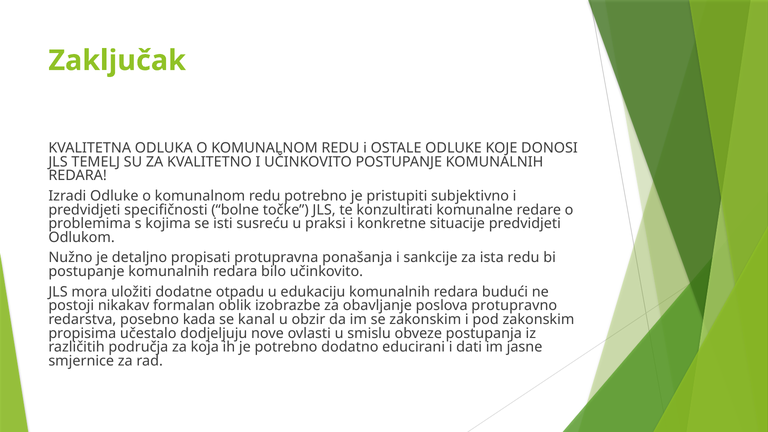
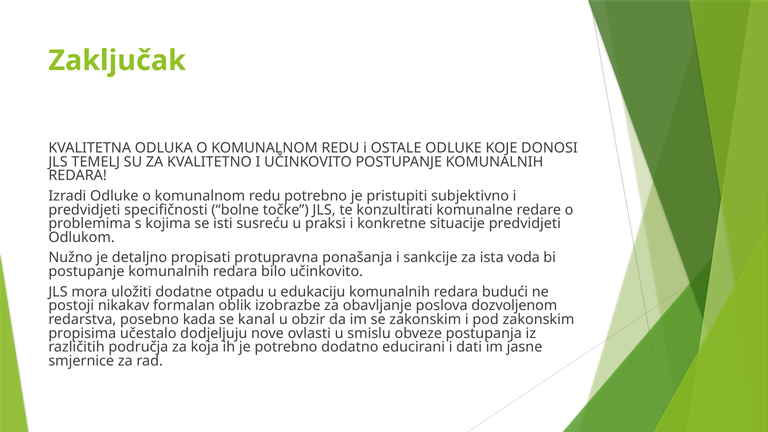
ista redu: redu -> voda (524, 258)
protupravno: protupravno -> dozvoljenom (514, 306)
